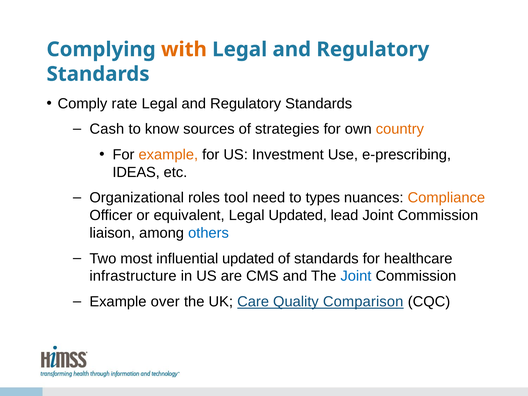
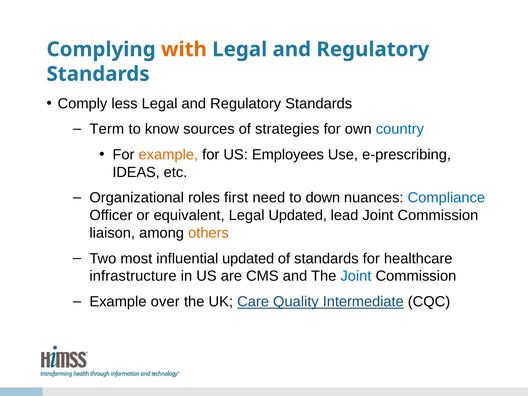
rate: rate -> less (124, 104)
Cash: Cash -> Term (107, 129)
country colour: orange -> blue (400, 129)
Investment: Investment -> Employees (288, 155)
tool: tool -> first (236, 198)
types: types -> down (323, 198)
Compliance colour: orange -> blue (446, 198)
others colour: blue -> orange (208, 233)
Comparison: Comparison -> Intermediate (363, 302)
